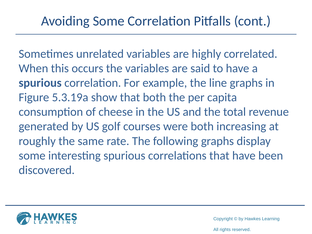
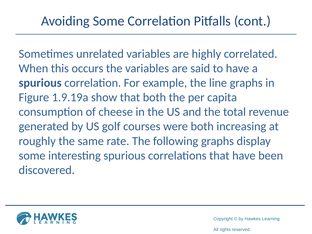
5.3.19a: 5.3.19a -> 1.9.19a (70, 97)
